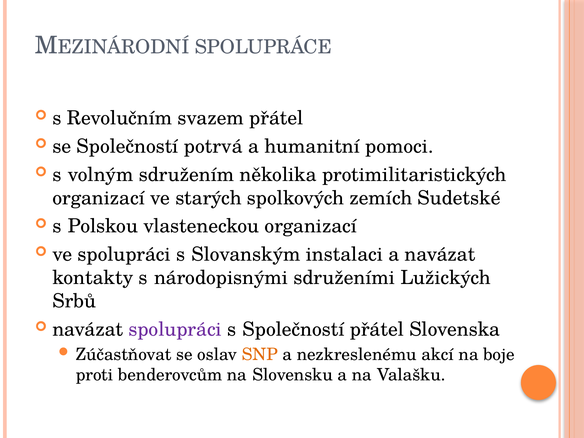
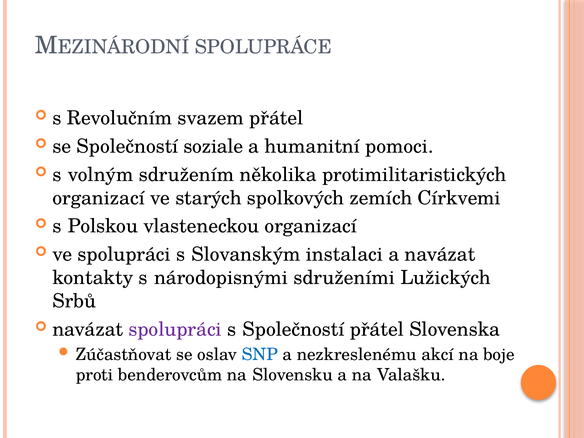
potrvá: potrvá -> soziale (213, 146)
Sudetské: Sudetské -> Církvemi (459, 198)
SNP colour: orange -> blue (260, 355)
